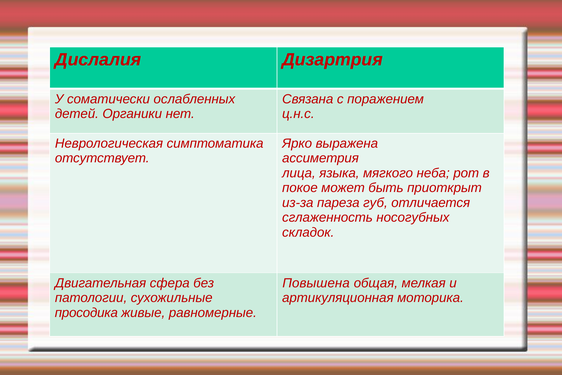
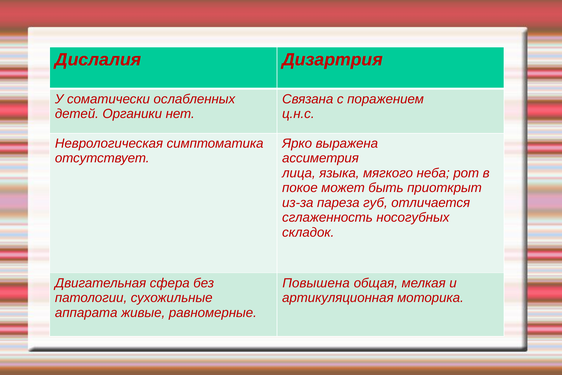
просодика: просодика -> аппарата (86, 312)
